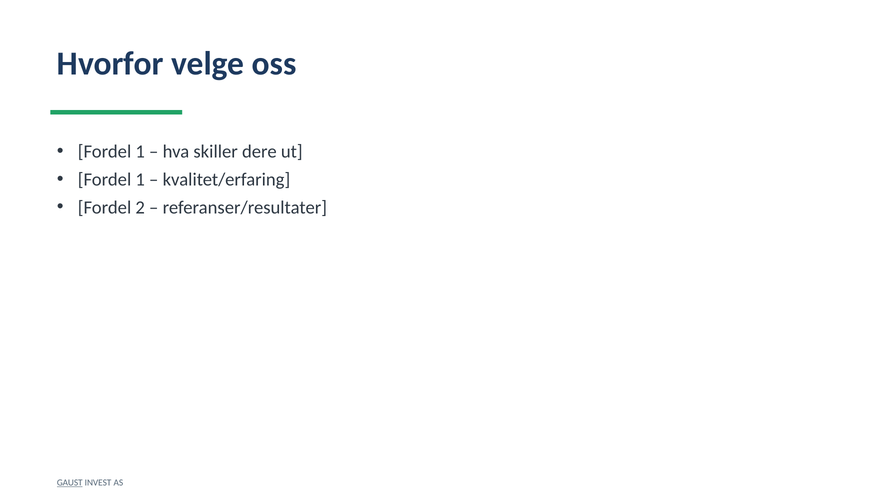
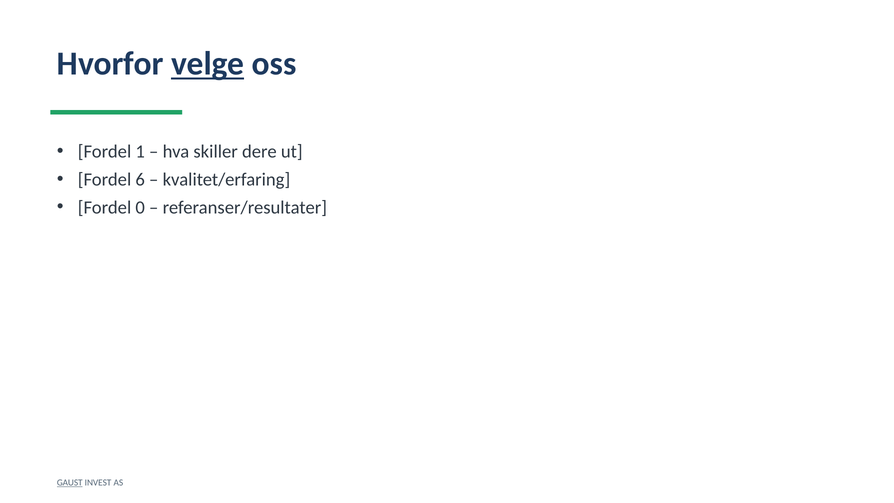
velge underline: none -> present (208, 64)
1: 1 -> 6 (140, 179)
2: 2 -> 0 (140, 207)
